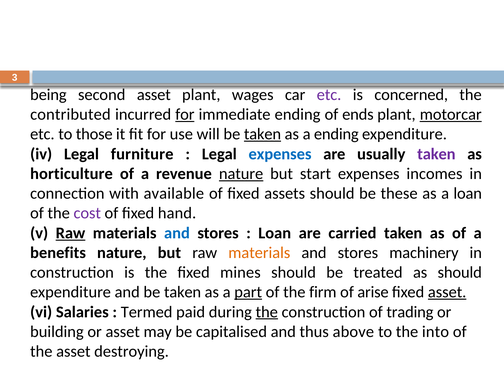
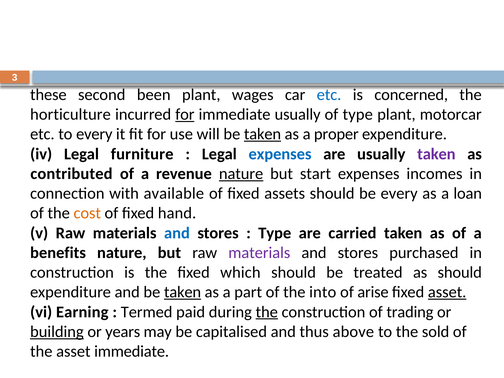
being: being -> these (48, 95)
second asset: asset -> been (154, 95)
etc colour: purple -> blue (329, 95)
contributed: contributed -> horticulture (70, 114)
immediate ending: ending -> usually (298, 114)
of ends: ends -> type (358, 114)
motorcar underline: present -> none (451, 114)
to those: those -> every (94, 134)
a ending: ending -> proper (336, 134)
horticulture: horticulture -> contributed (71, 174)
be these: these -> every (399, 193)
cost colour: purple -> orange (87, 213)
Raw underline: present -> none (70, 233)
Loan: Loan -> Type (275, 233)
materials colour: orange -> purple (259, 253)
machinery: machinery -> purchased (424, 253)
mines: mines -> which (240, 272)
taken underline: none -> present (183, 292)
part underline: present -> none (248, 292)
firm: firm -> into (323, 292)
Salaries: Salaries -> Earning (82, 312)
building underline: none -> present (57, 332)
or asset: asset -> years (123, 332)
into: into -> sold (436, 332)
asset destroying: destroying -> immediate (132, 351)
